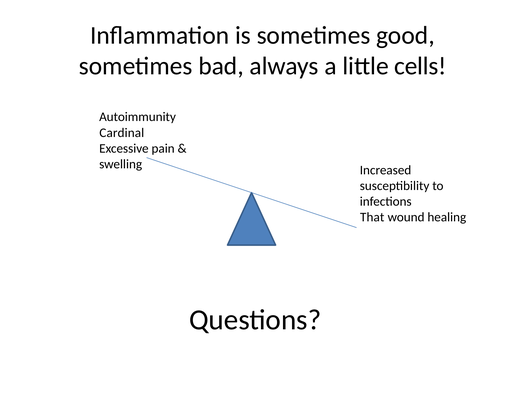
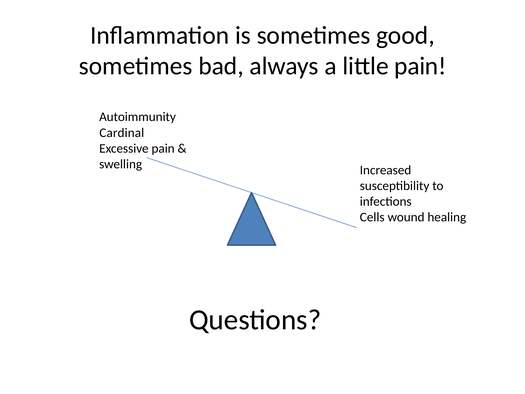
little cells: cells -> pain (420, 66)
That: That -> Cells (372, 217)
